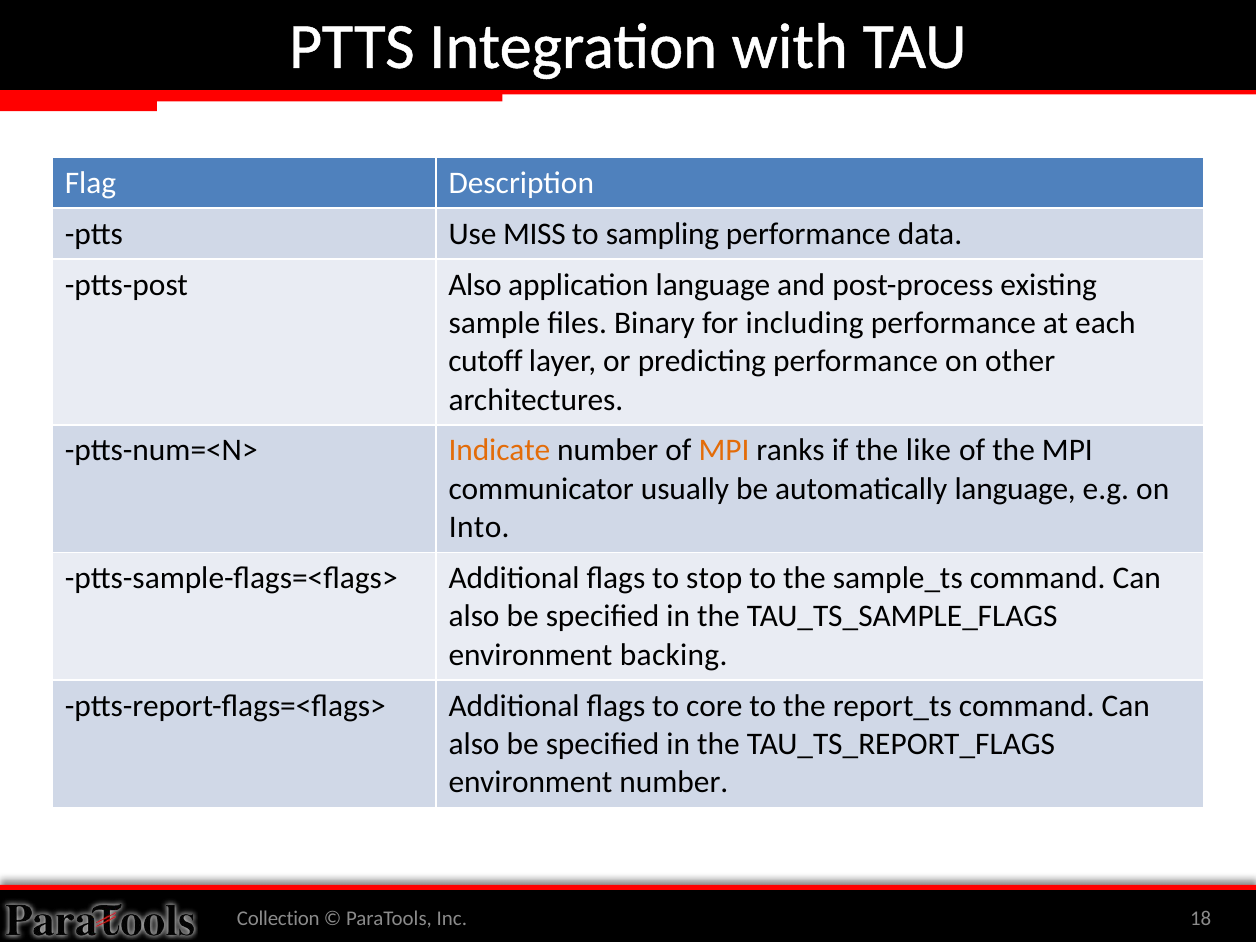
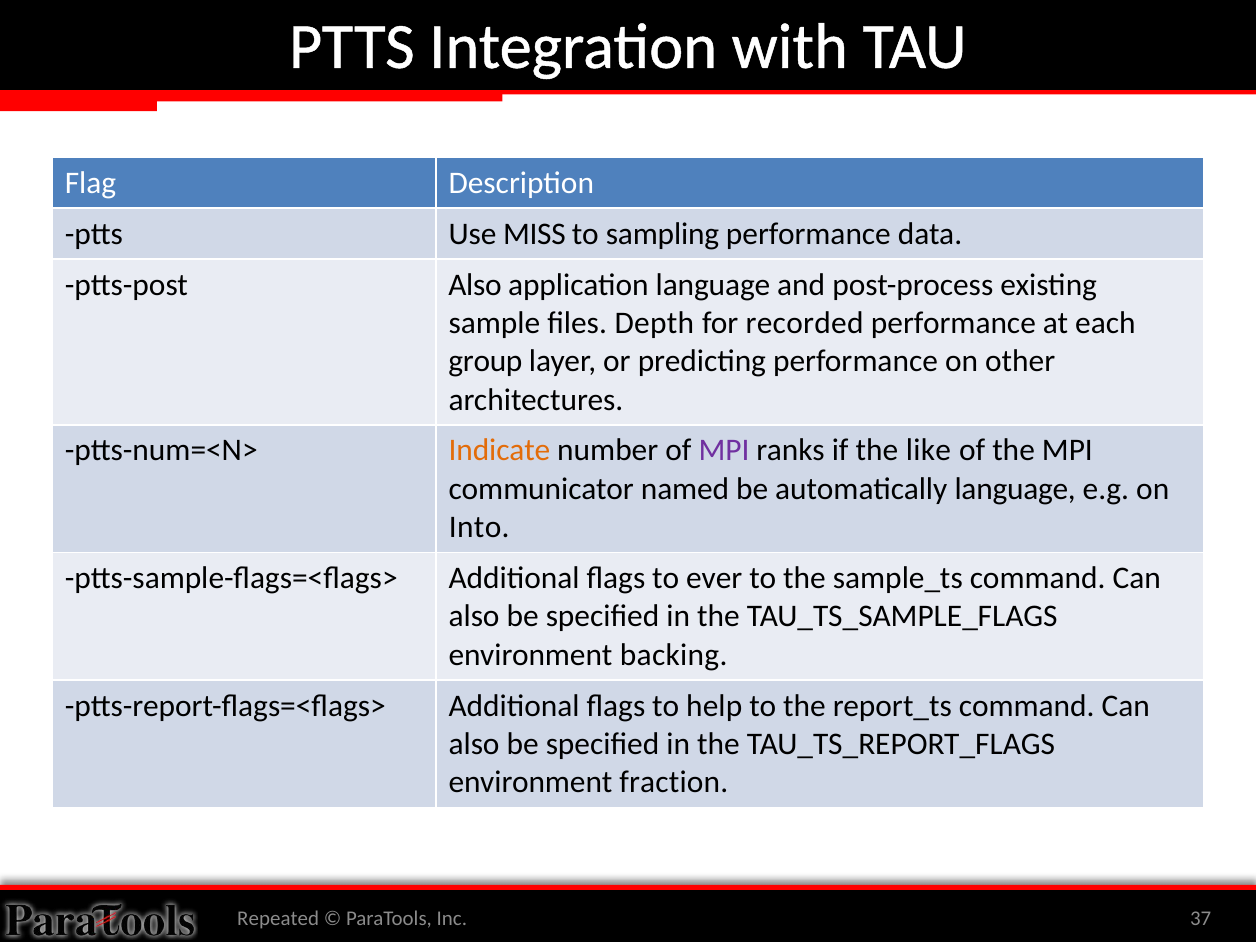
Binary: Binary -> Depth (654, 323)
including: including -> recorded (805, 323)
cutoff: cutoff -> group (485, 361)
MPI colour: orange -> purple (724, 451)
usually: usually -> named (685, 489)
stop: stop -> ever (714, 578)
core: core -> help (714, 706)
environment number: number -> fraction (674, 782)
Collection: Collection -> Repeated (278, 918)
18: 18 -> 37 (1201, 918)
